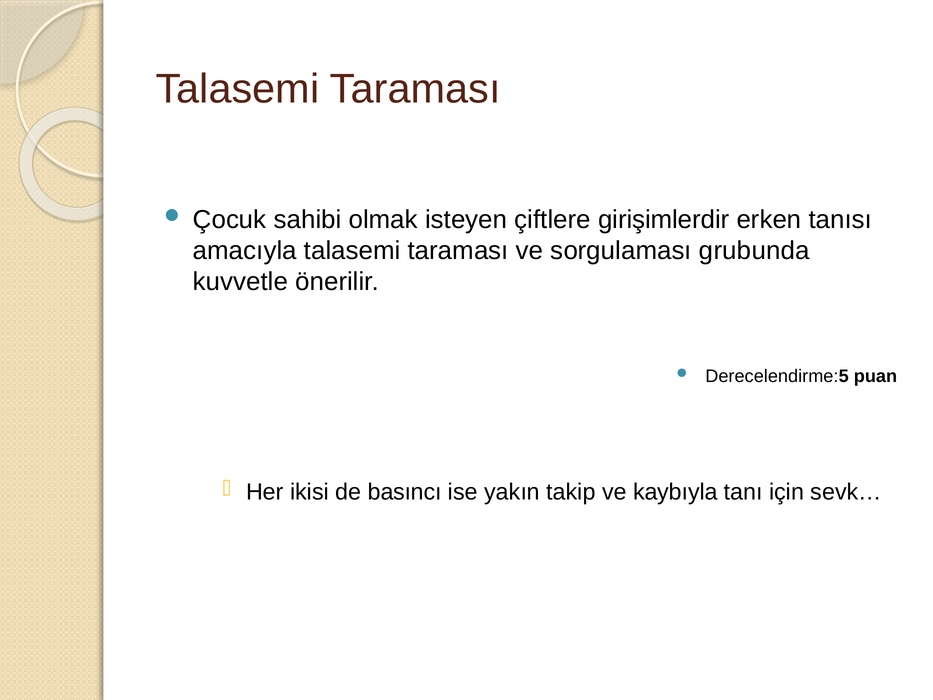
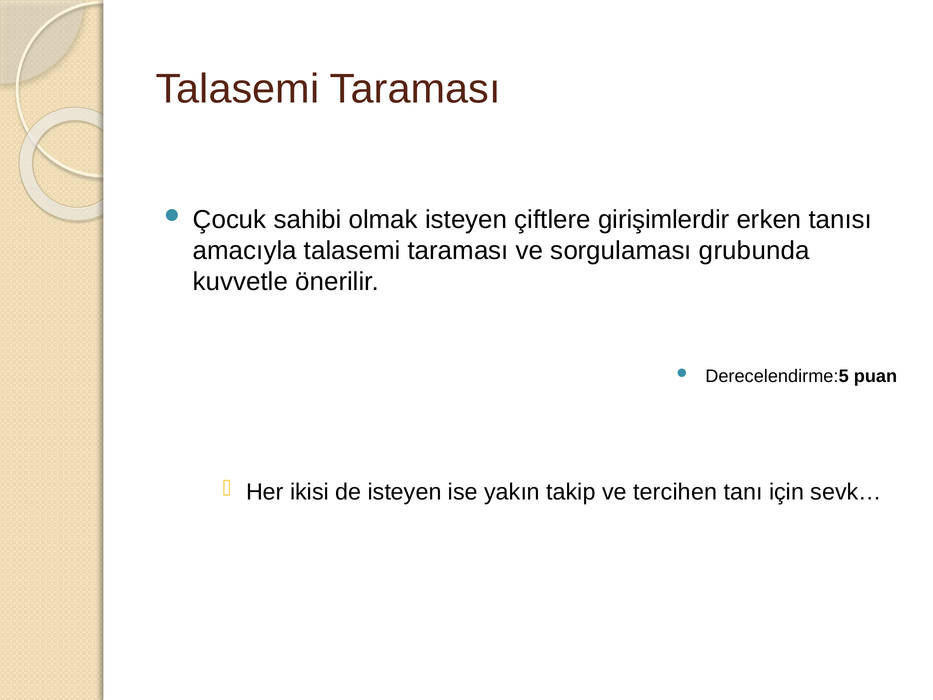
de basıncı: basıncı -> isteyen (405, 492)
kaybıyla: kaybıyla -> tercihen (675, 492)
